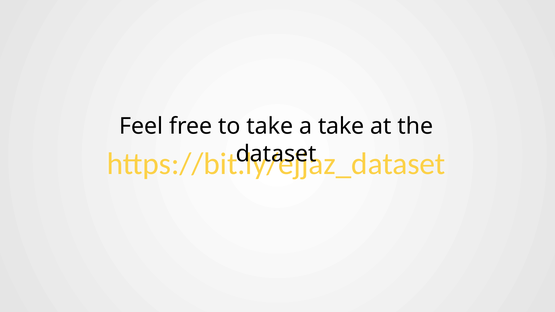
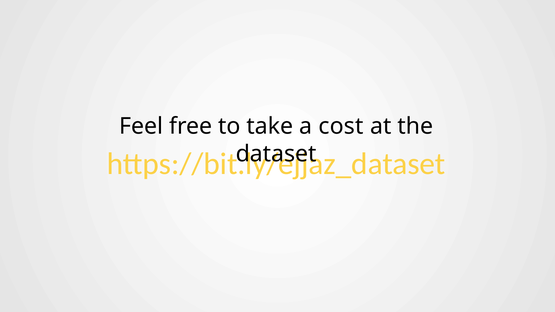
a take: take -> cost (341, 126)
